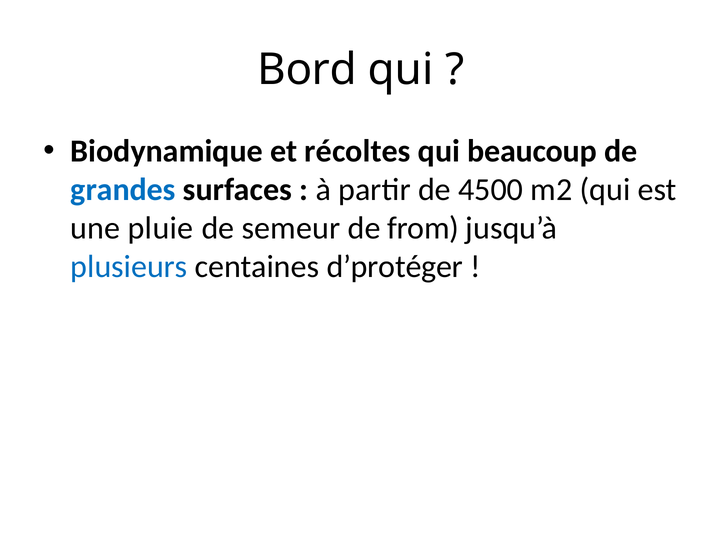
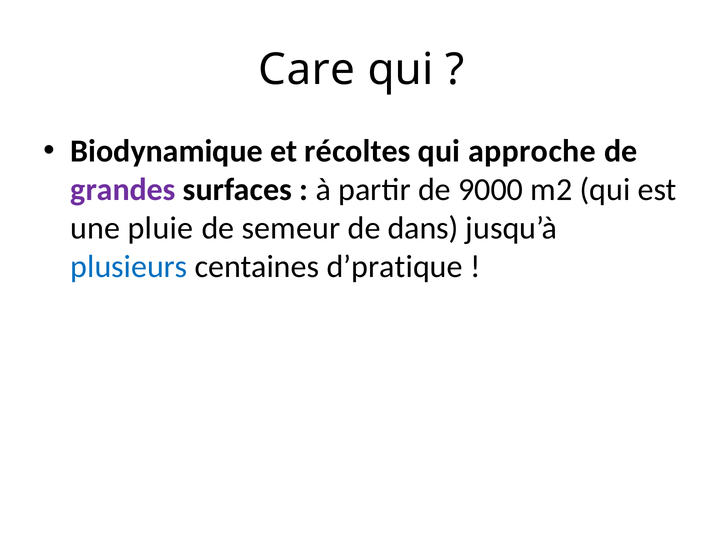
Bord: Bord -> Care (307, 70)
beaucoup: beaucoup -> approche (532, 151)
grandes colour: blue -> purple (123, 190)
4500: 4500 -> 9000 (491, 190)
from: from -> dans (423, 228)
d’protéger: d’protéger -> d’pratique (395, 267)
